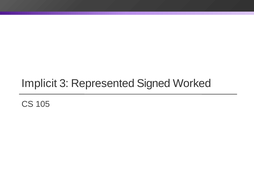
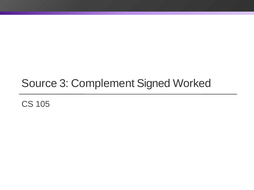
Implicit: Implicit -> Source (39, 84)
Represented: Represented -> Complement (103, 84)
